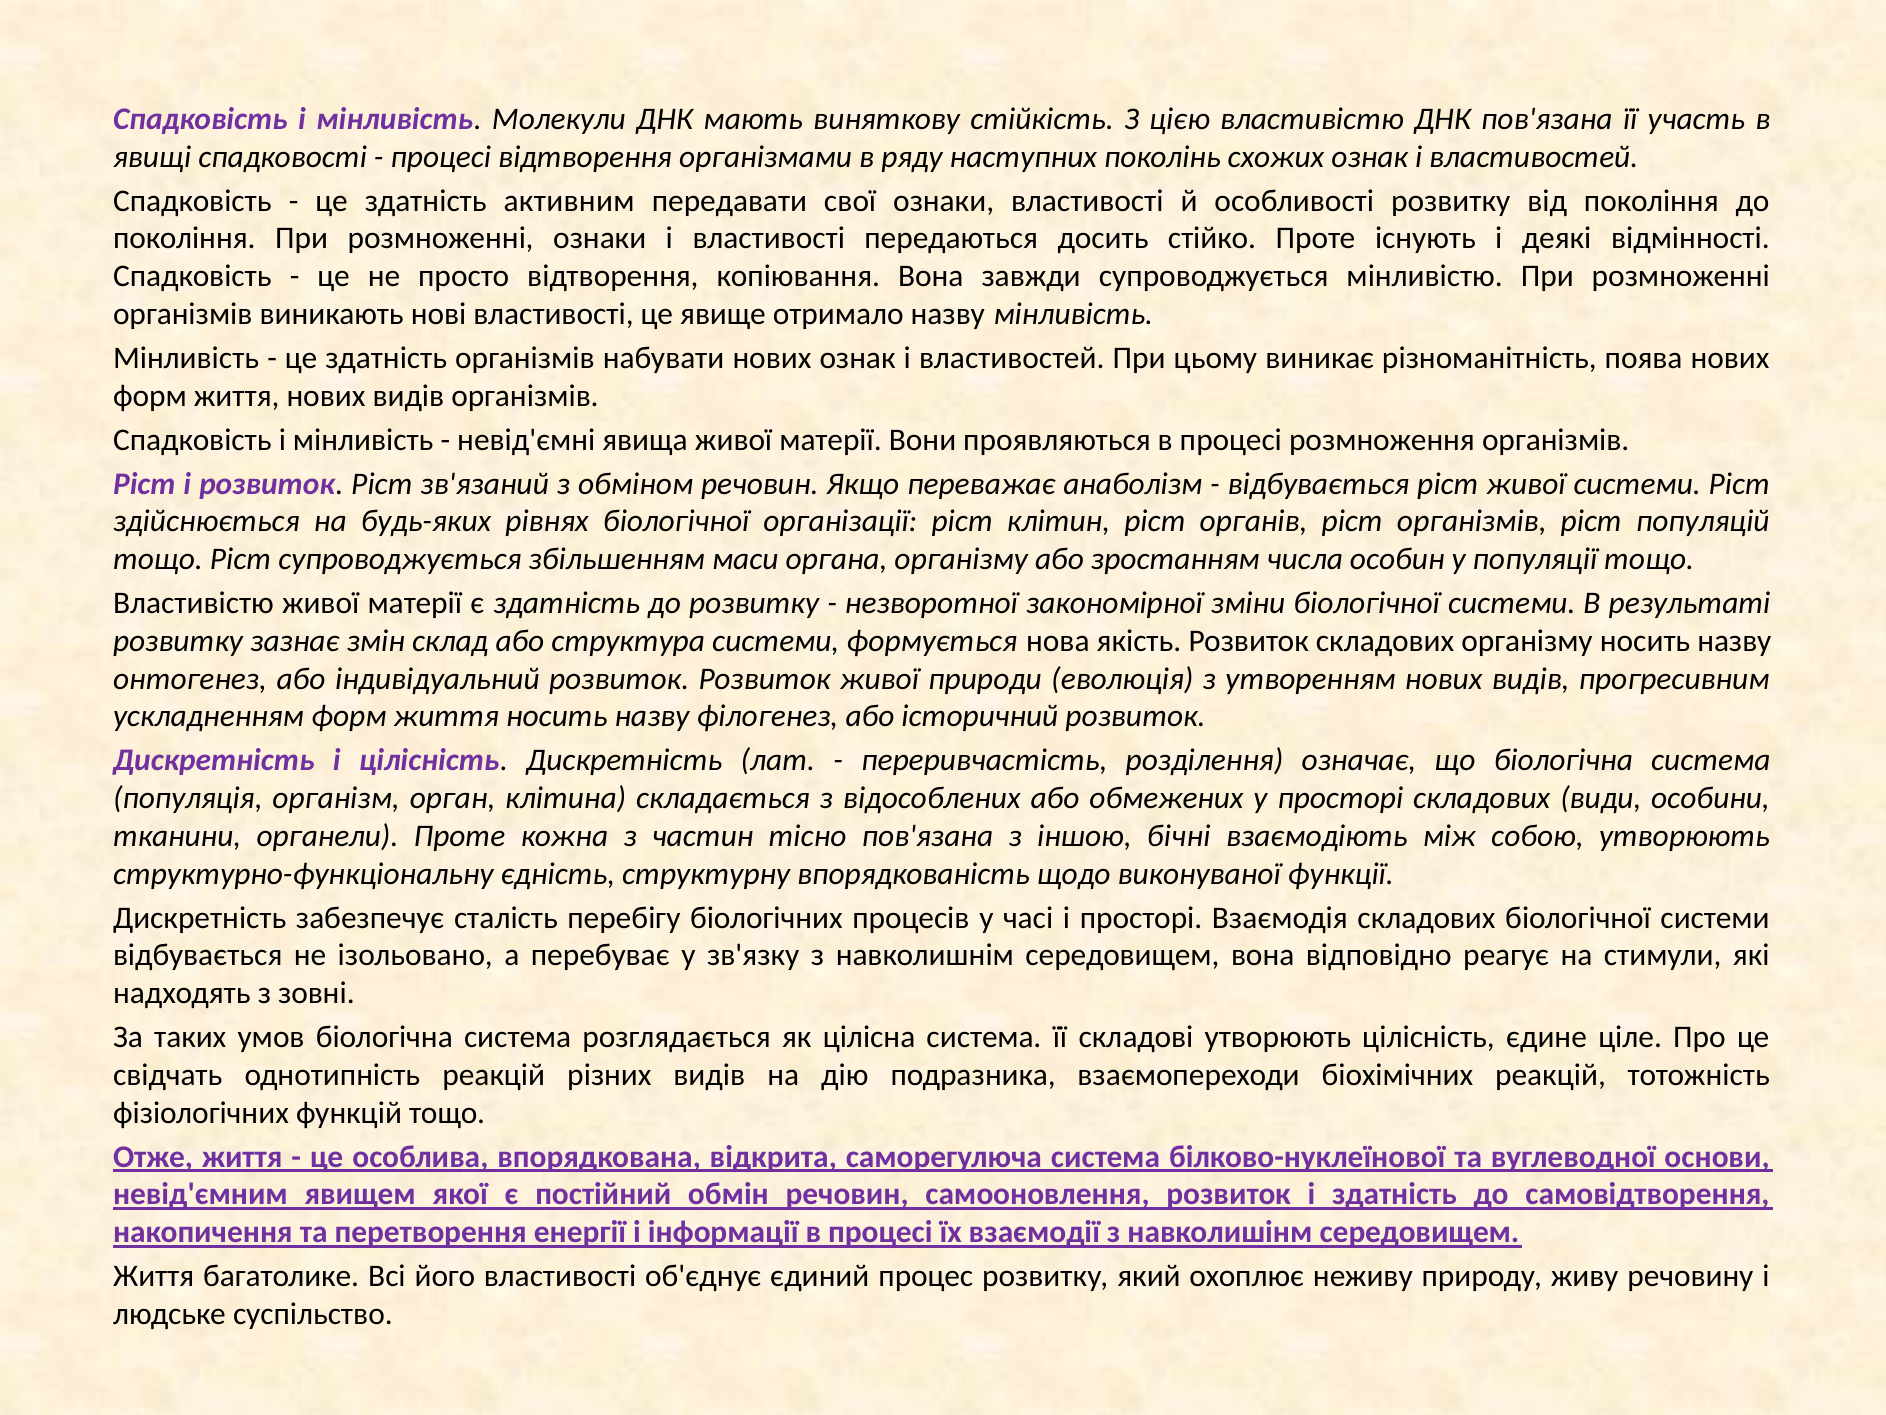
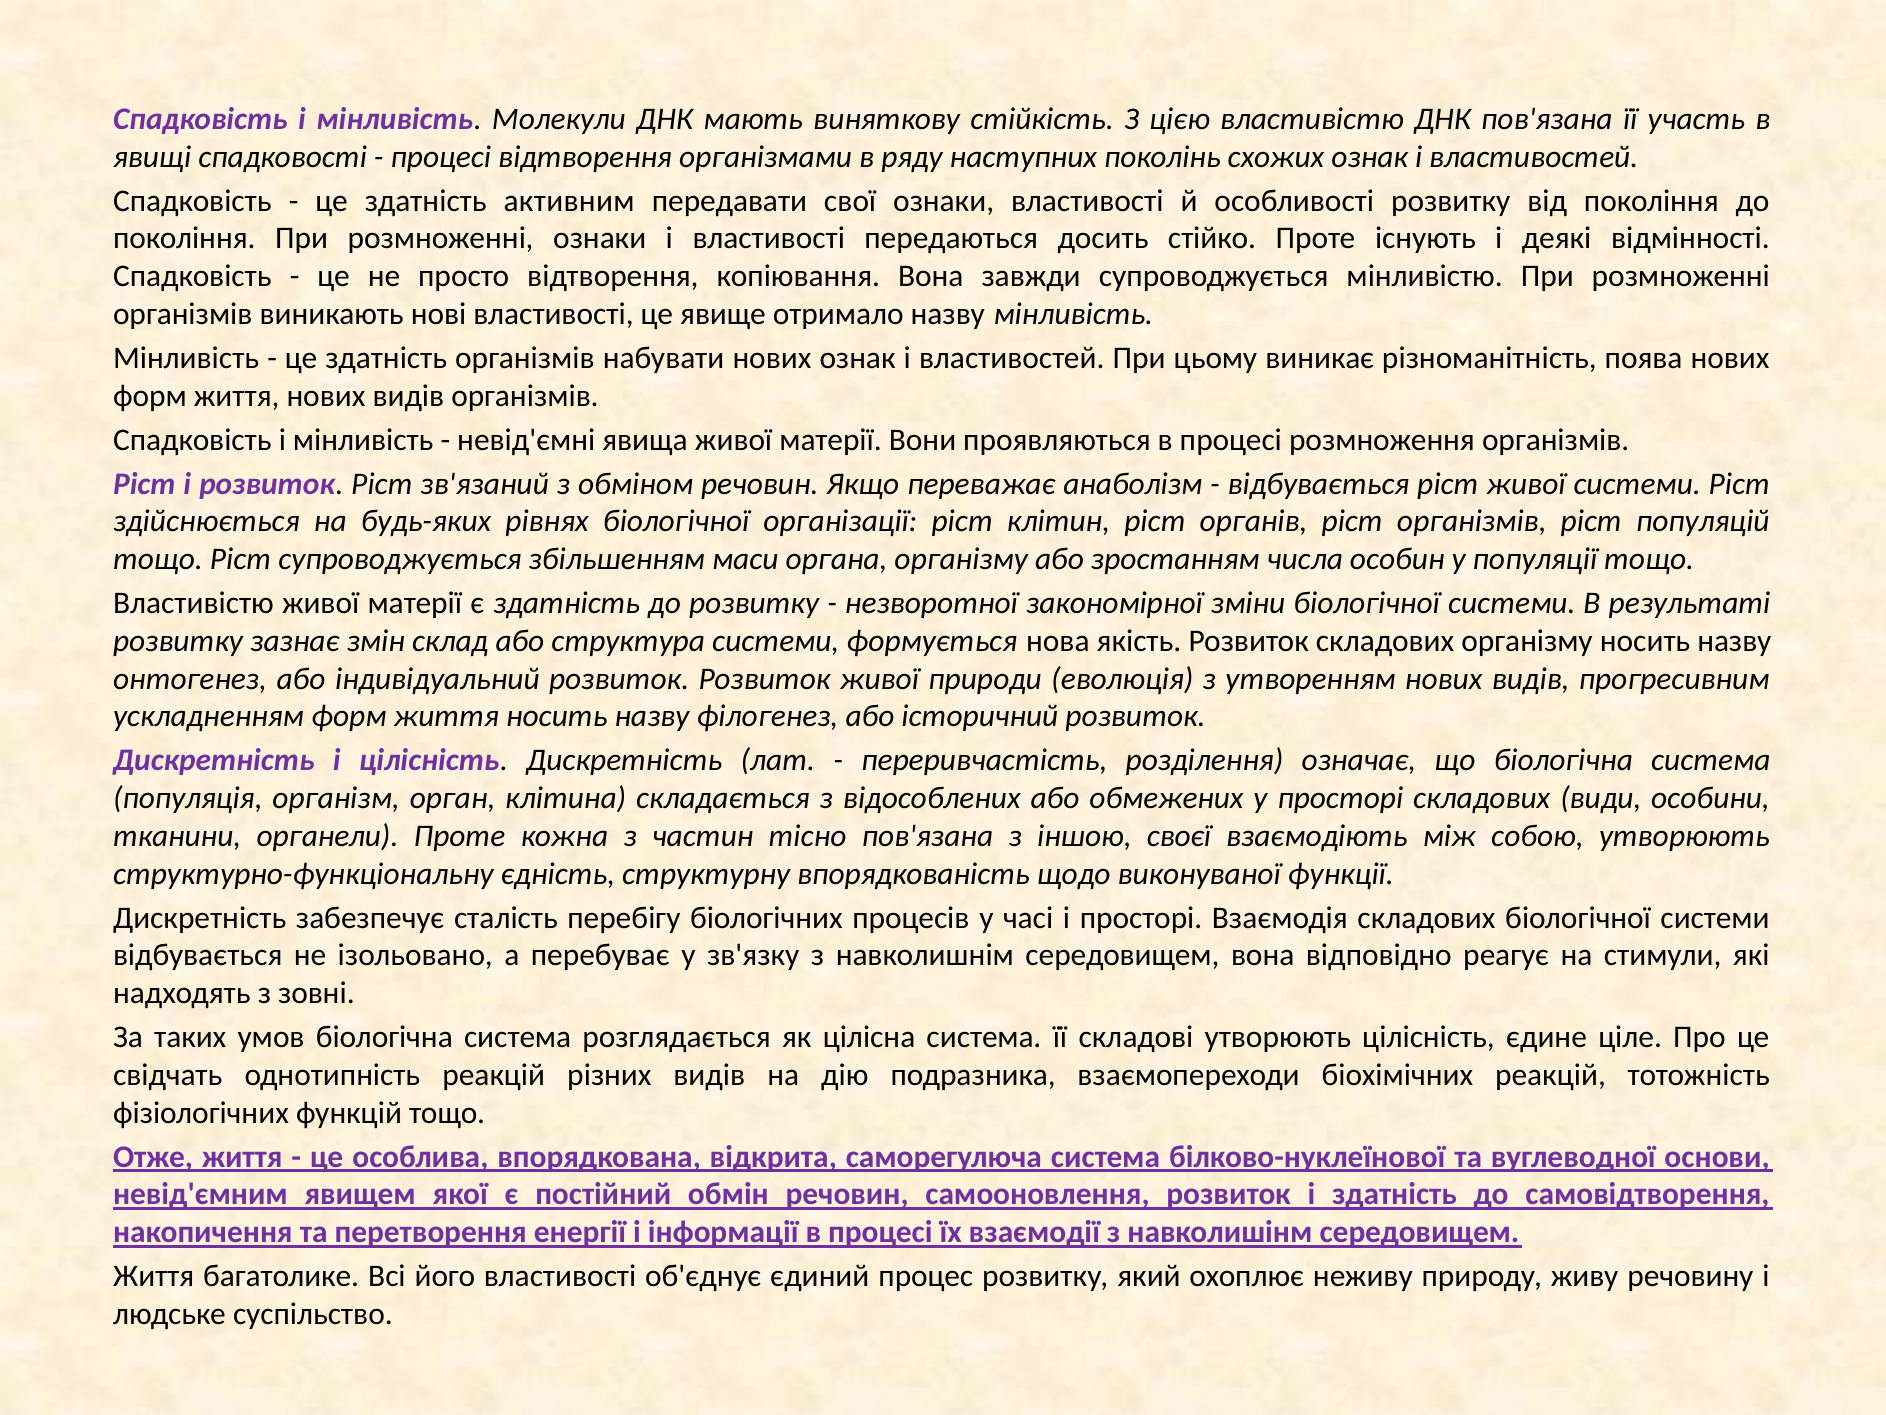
бічні: бічні -> своєї (1179, 836)
